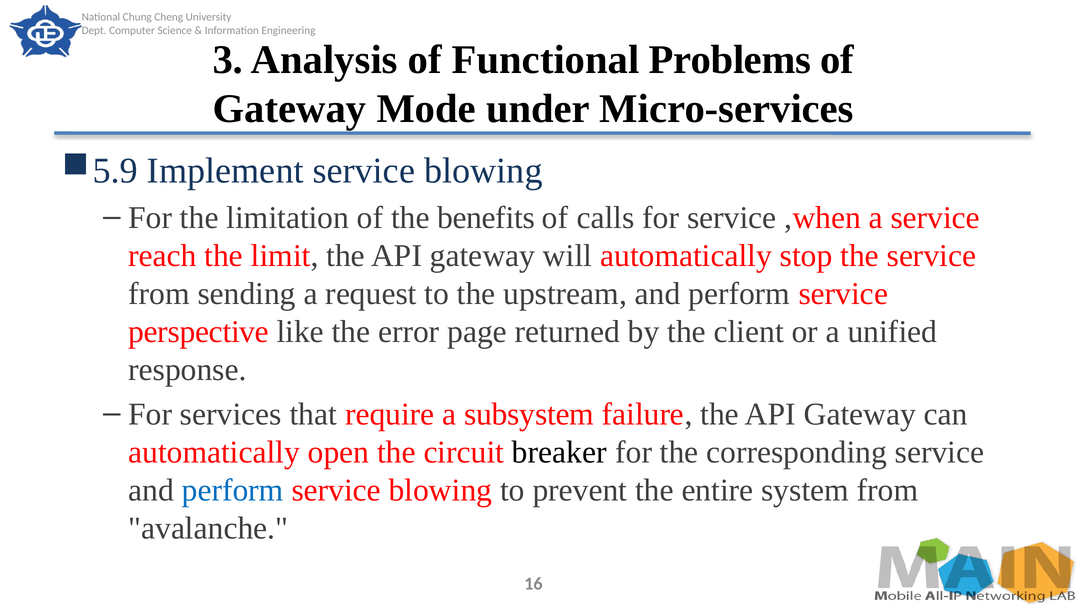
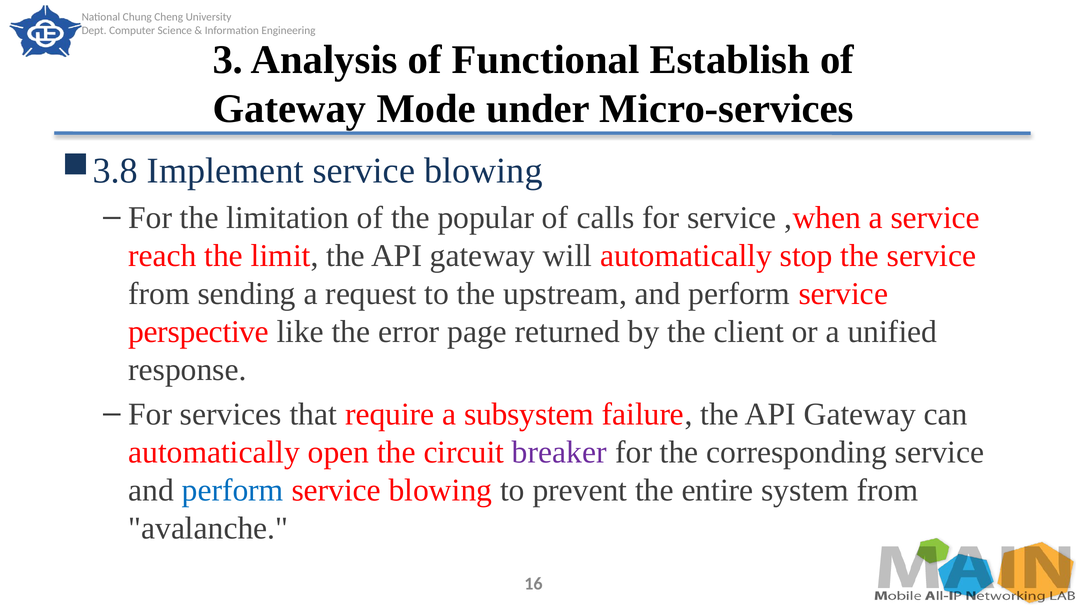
Problems: Problems -> Establish (730, 60)
5.9: 5.9 -> 3.8 (115, 171)
benefits: benefits -> popular (486, 217)
breaker colour: black -> purple (559, 452)
